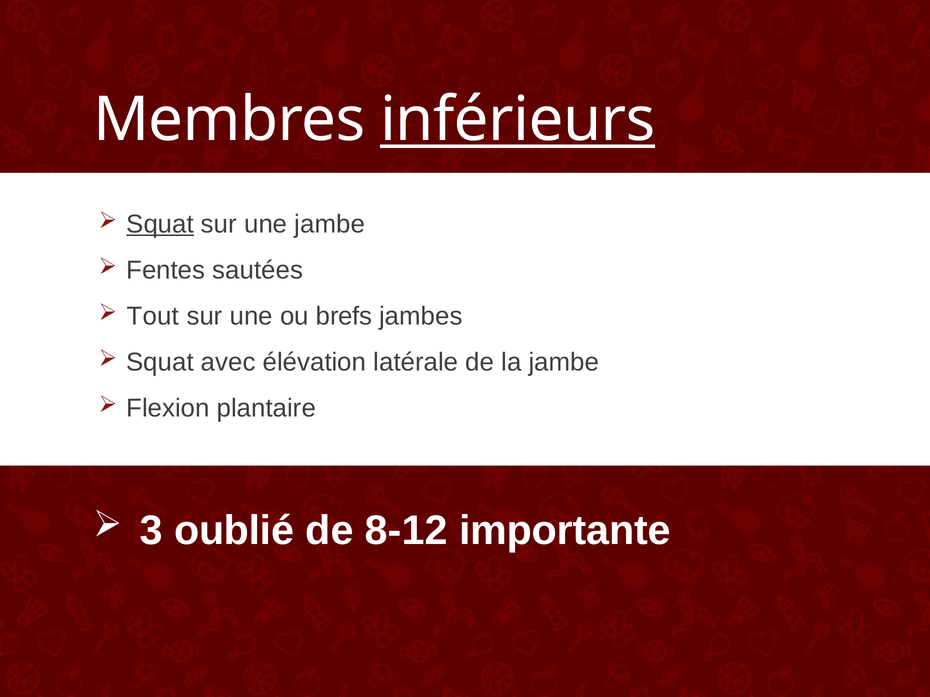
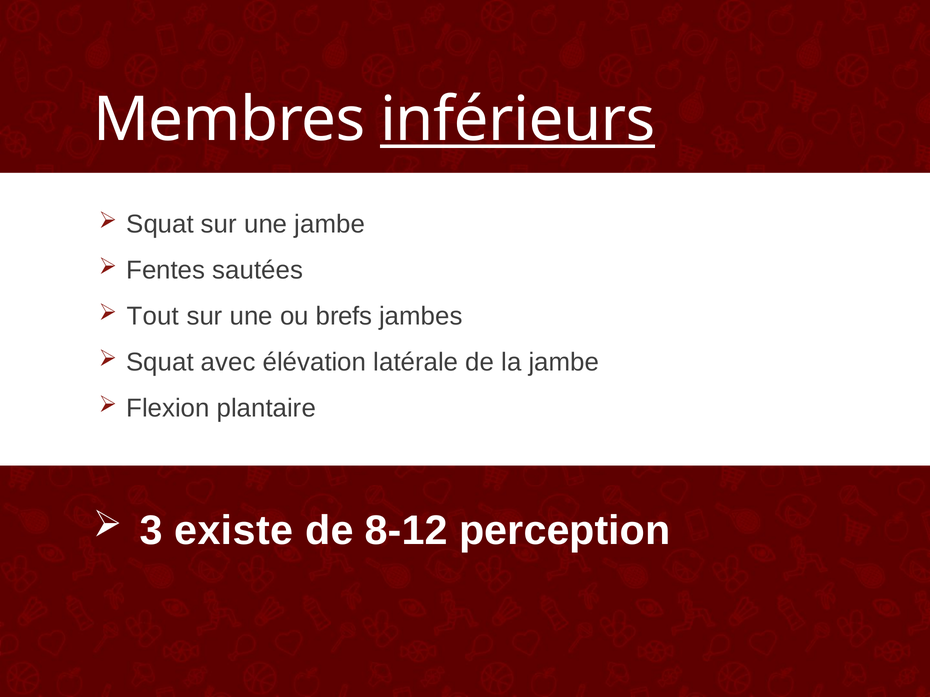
Squat underline: present -> none (160, 224)
oublié: oublié -> existe (234, 531)
importante: importante -> perception (565, 531)
